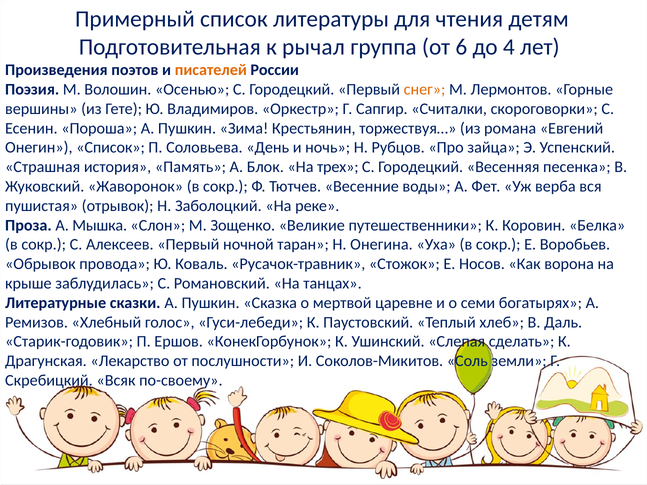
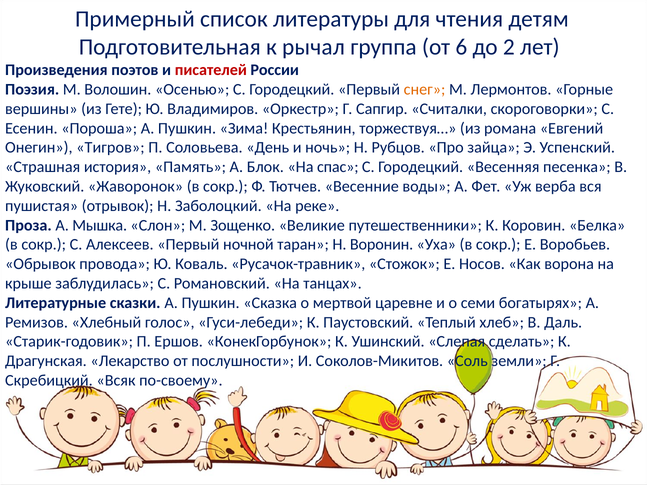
4: 4 -> 2 (509, 47)
писателей colour: orange -> red (211, 70)
Онегин Список: Список -> Тигров (110, 148)
трех: трех -> спас (338, 167)
Онегина: Онегина -> Воронин (382, 245)
